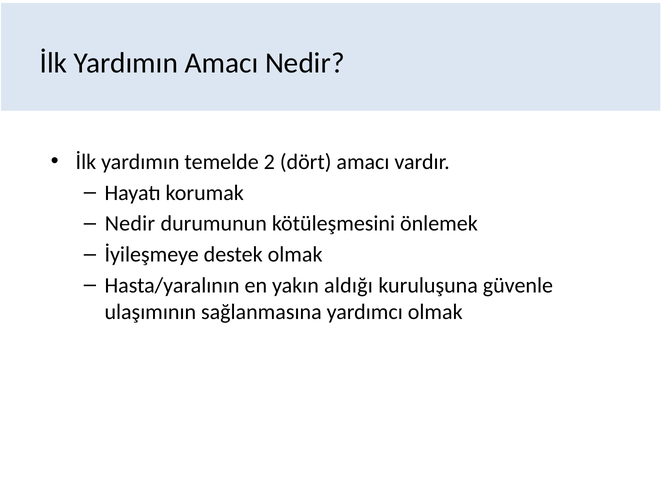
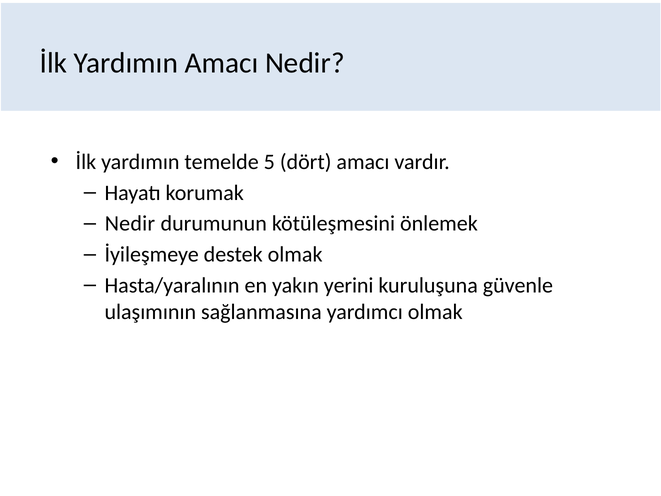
2: 2 -> 5 (269, 162)
aldığı: aldığı -> yerini (349, 285)
